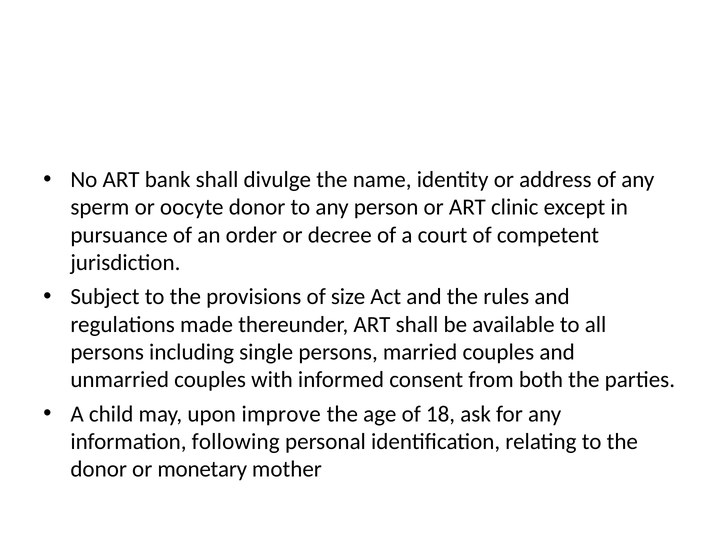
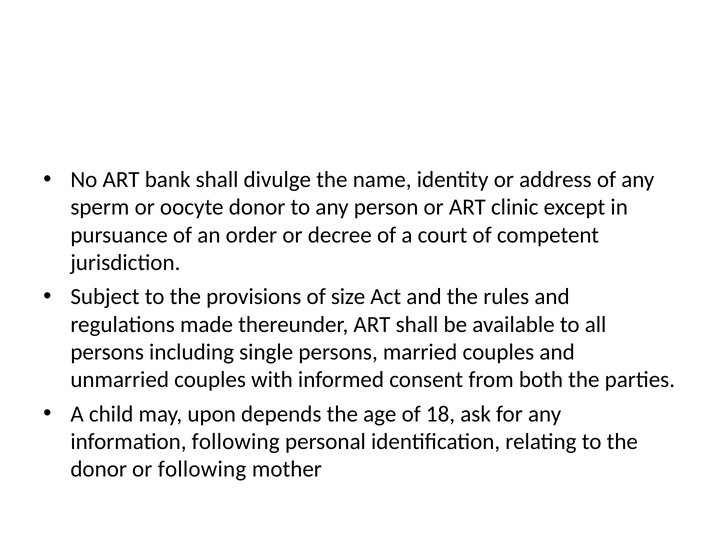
improve: improve -> depends (281, 414)
or monetary: monetary -> following (202, 469)
